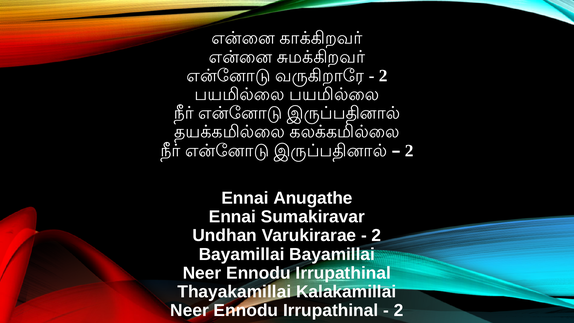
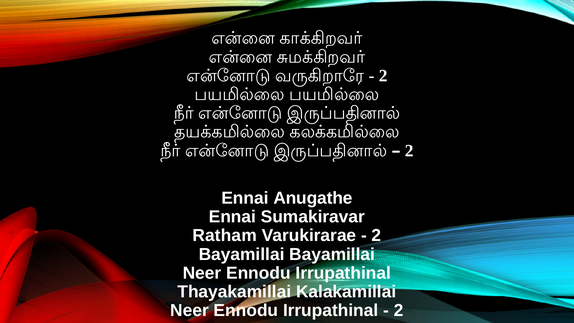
Undhan: Undhan -> Ratham (225, 236)
